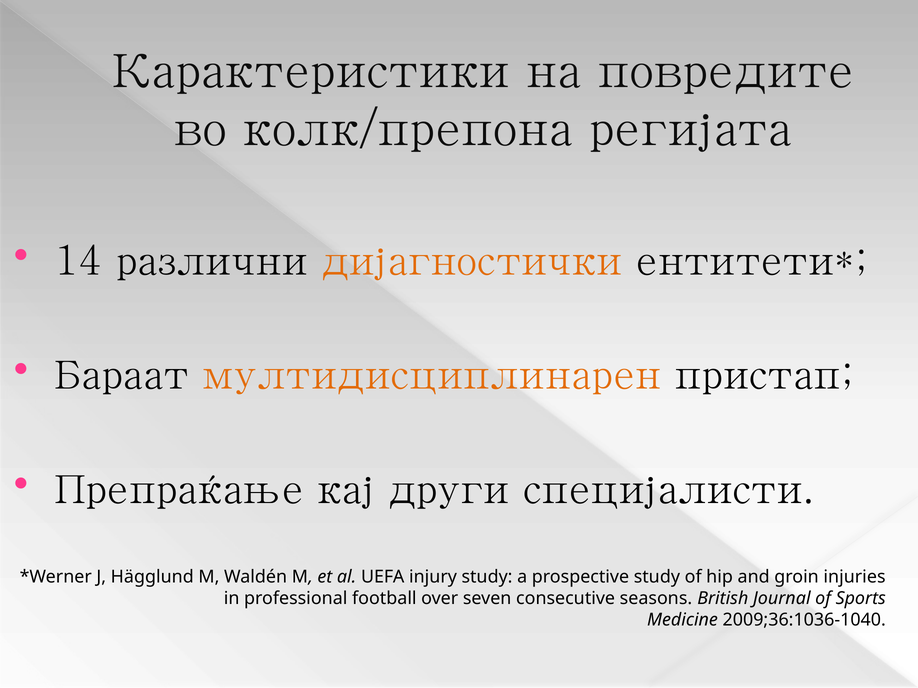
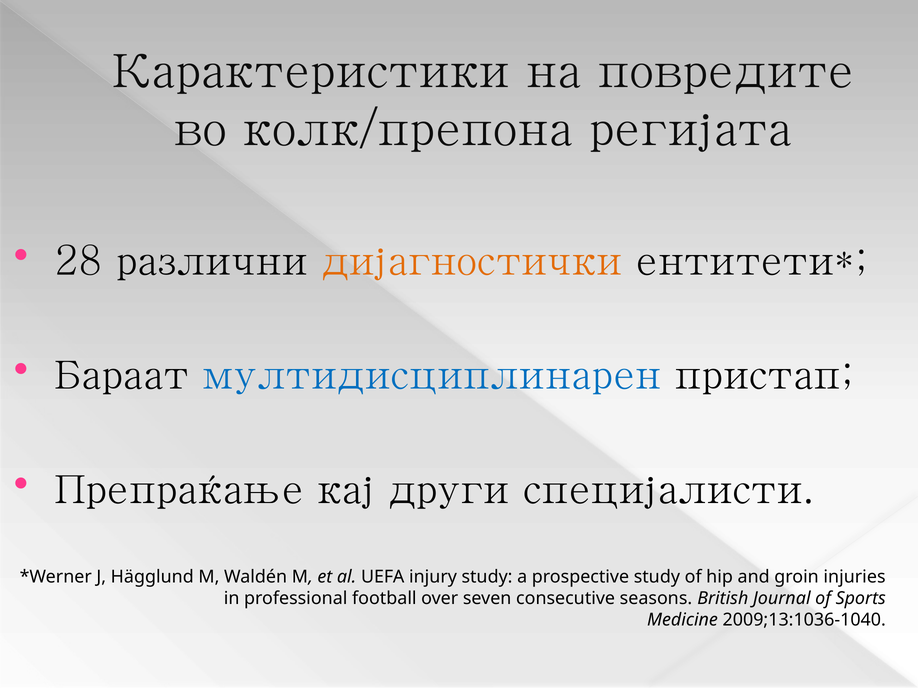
14: 14 -> 28 (78, 261)
мултидисциплинарен colour: orange -> blue (432, 376)
2009;36:1036-1040: 2009;36:1036-1040 -> 2009;13:1036-1040 (804, 620)
